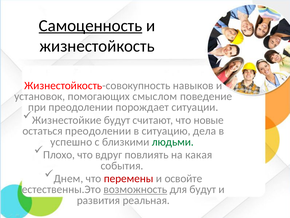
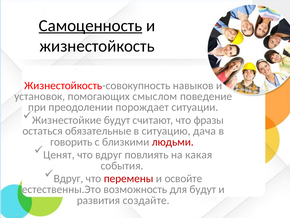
новые: новые -> фразы (209, 120)
остаться преодолении: преодолении -> обязательные (98, 131)
дела: дела -> дача (205, 131)
успешно: успешно -> говорить (71, 142)
людьми colour: green -> red (173, 142)
Плохо: Плохо -> Ценят (59, 154)
Днем: Днем -> Вдруг (68, 178)
возможность underline: present -> none (135, 189)
реальная: реальная -> создайте (146, 200)
